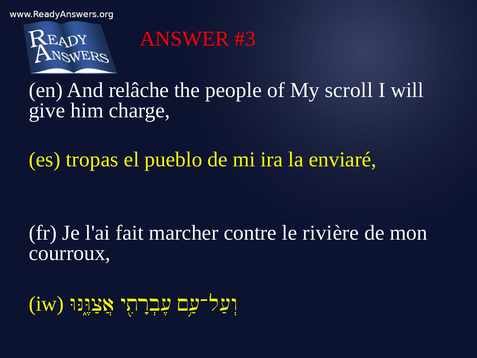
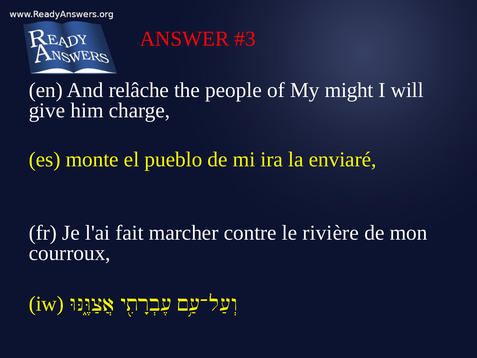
scroll: scroll -> might (349, 90)
tropas: tropas -> monte (92, 159)
